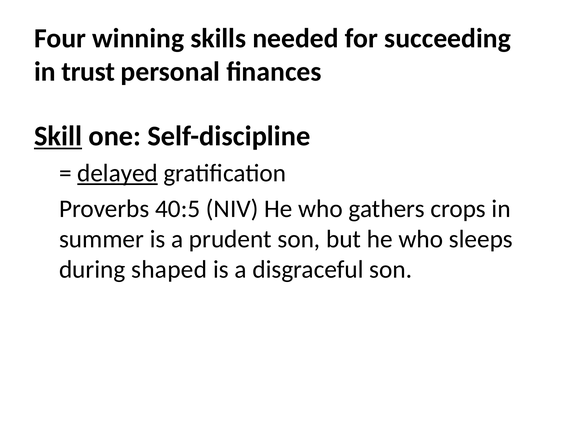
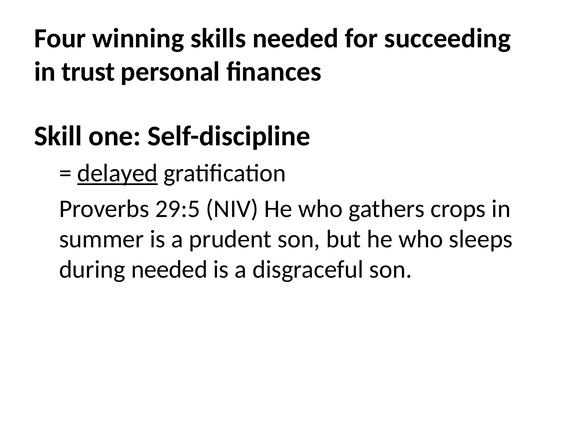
Skill underline: present -> none (58, 136)
40:5: 40:5 -> 29:5 (178, 209)
during shaped: shaped -> needed (169, 269)
